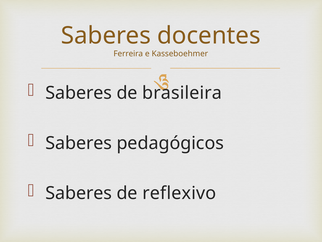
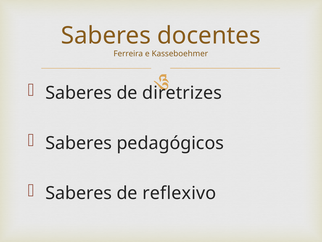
brasileira: brasileira -> diretrizes (182, 93)
